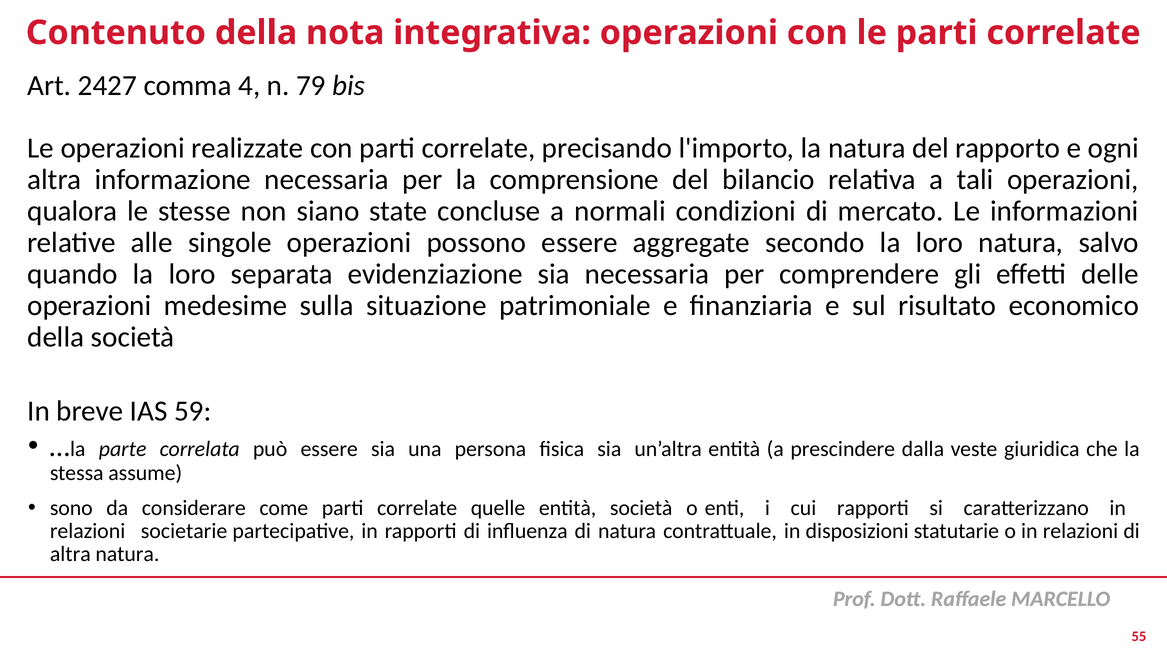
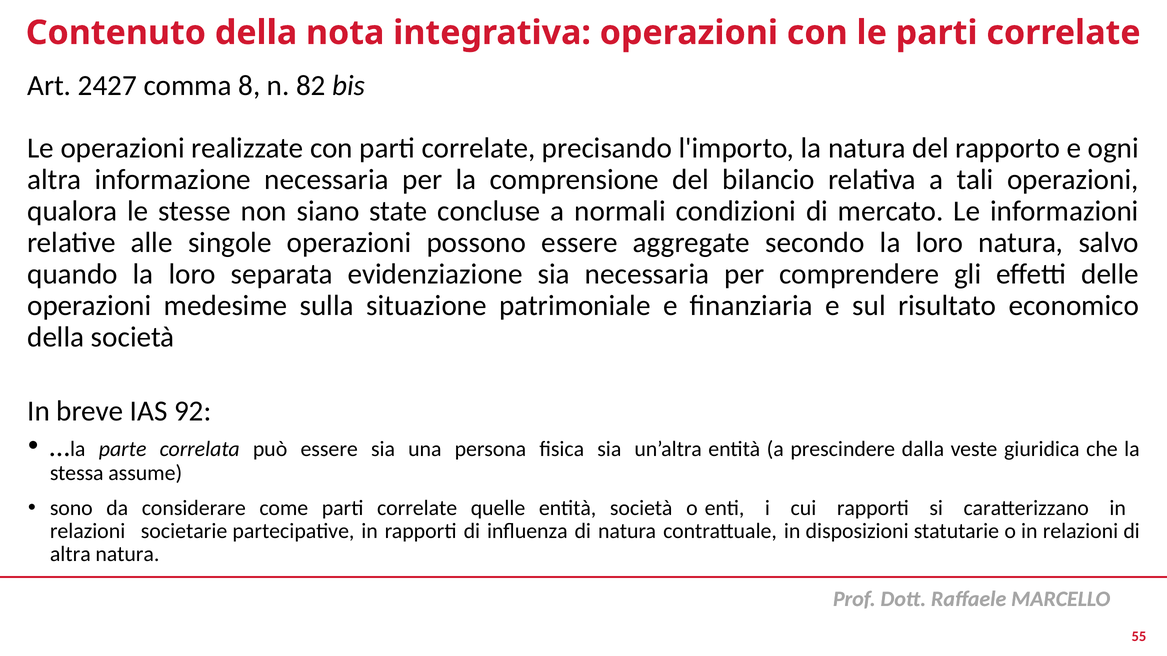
4: 4 -> 8 (249, 86)
79: 79 -> 82 (311, 86)
59: 59 -> 92 (193, 411)
